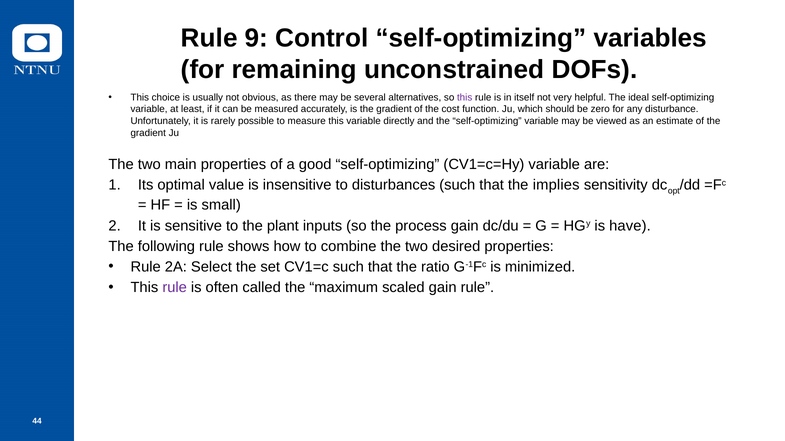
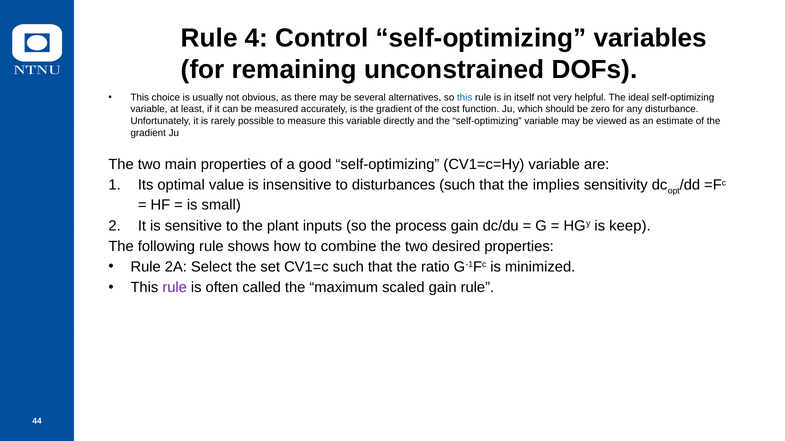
9: 9 -> 4 (256, 38)
this colour: purple -> blue (465, 98)
have: have -> keep (630, 226)
